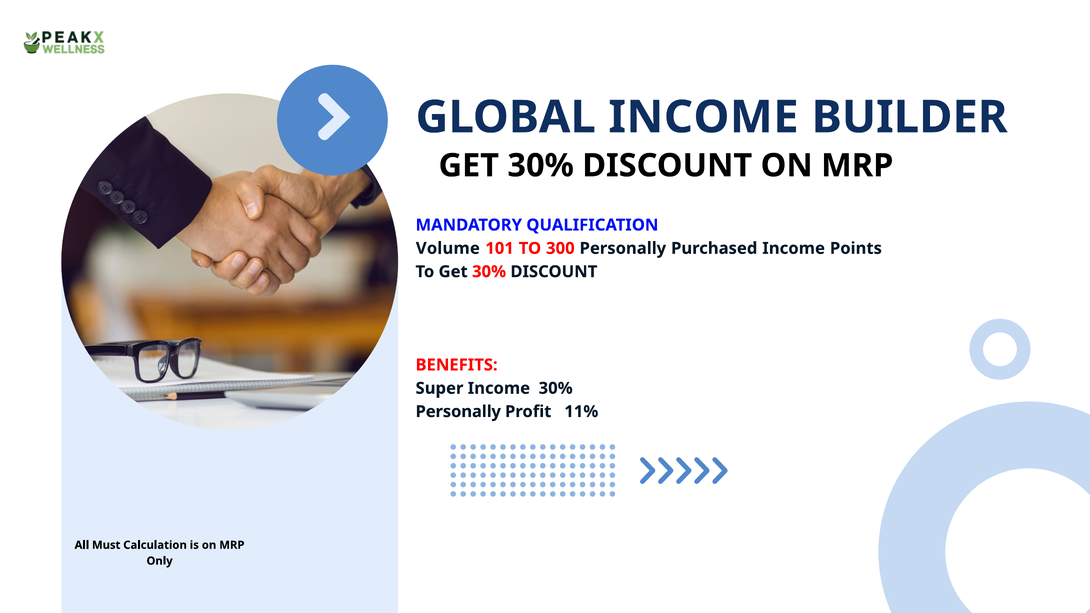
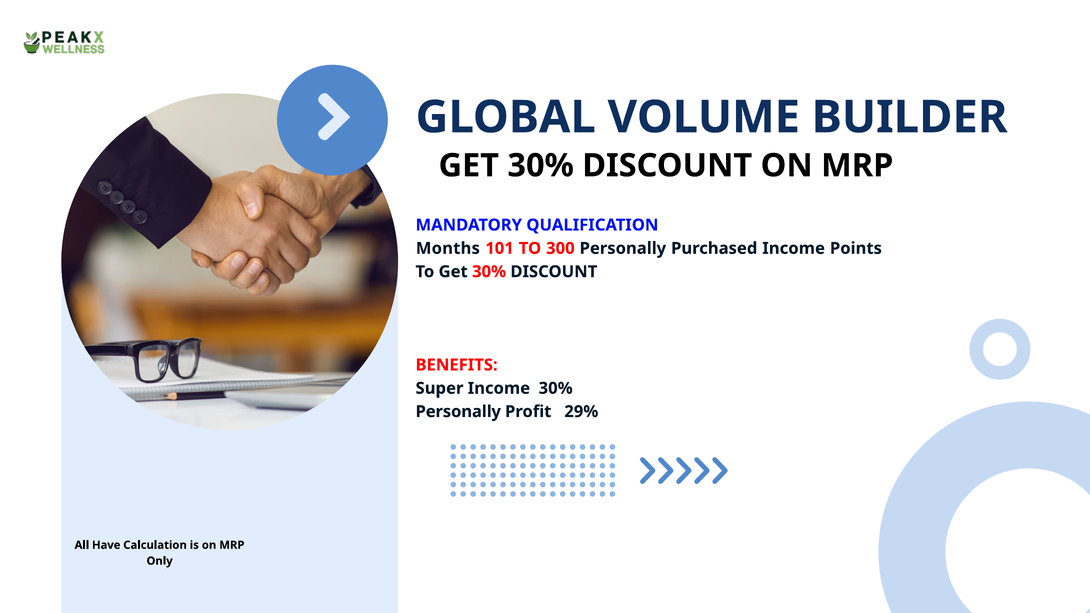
GLOBAL INCOME: INCOME -> VOLUME (704, 117)
Volume: Volume -> Months (448, 248)
11%: 11% -> 29% (581, 412)
Must: Must -> Have (106, 545)
